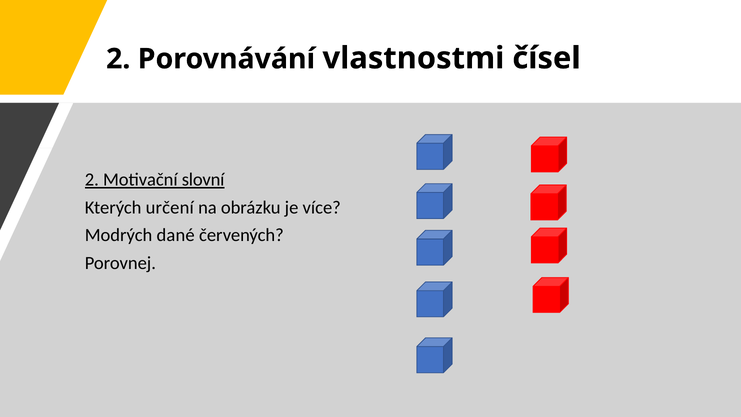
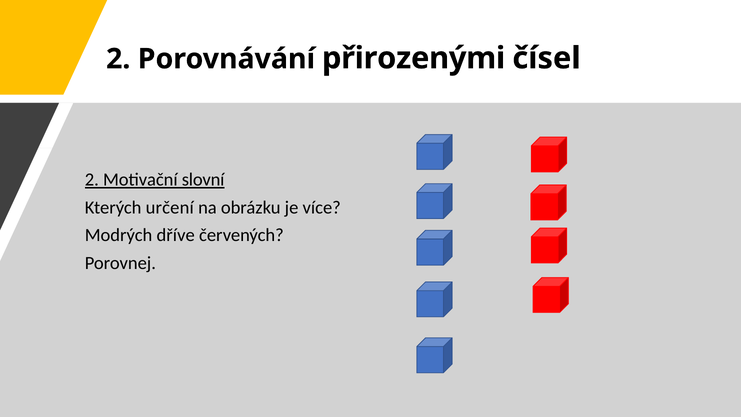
vlastnostmi: vlastnostmi -> přirozenými (414, 58)
dané: dané -> dříve (176, 235)
